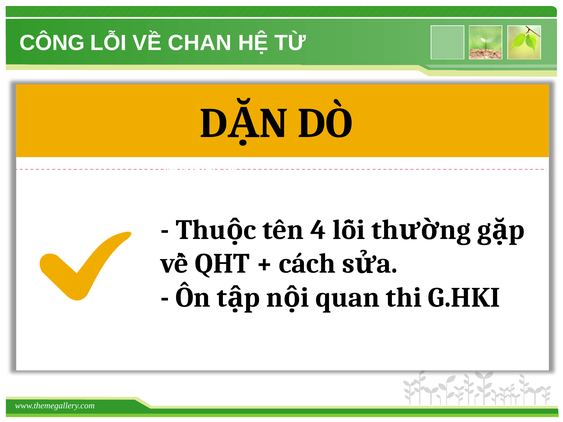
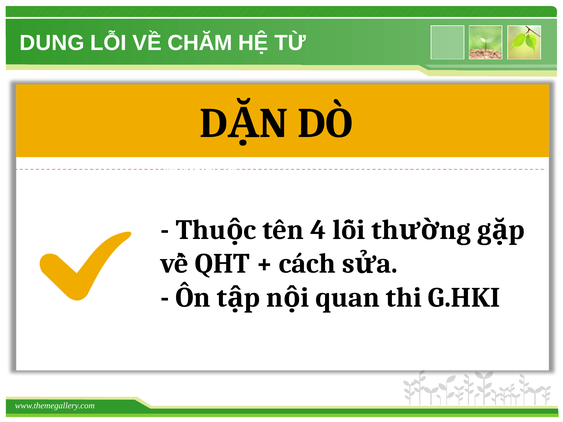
CÔNG: CÔNG -> DUNG (52, 43)
CHAN: CHAN -> CHĂM (200, 43)
